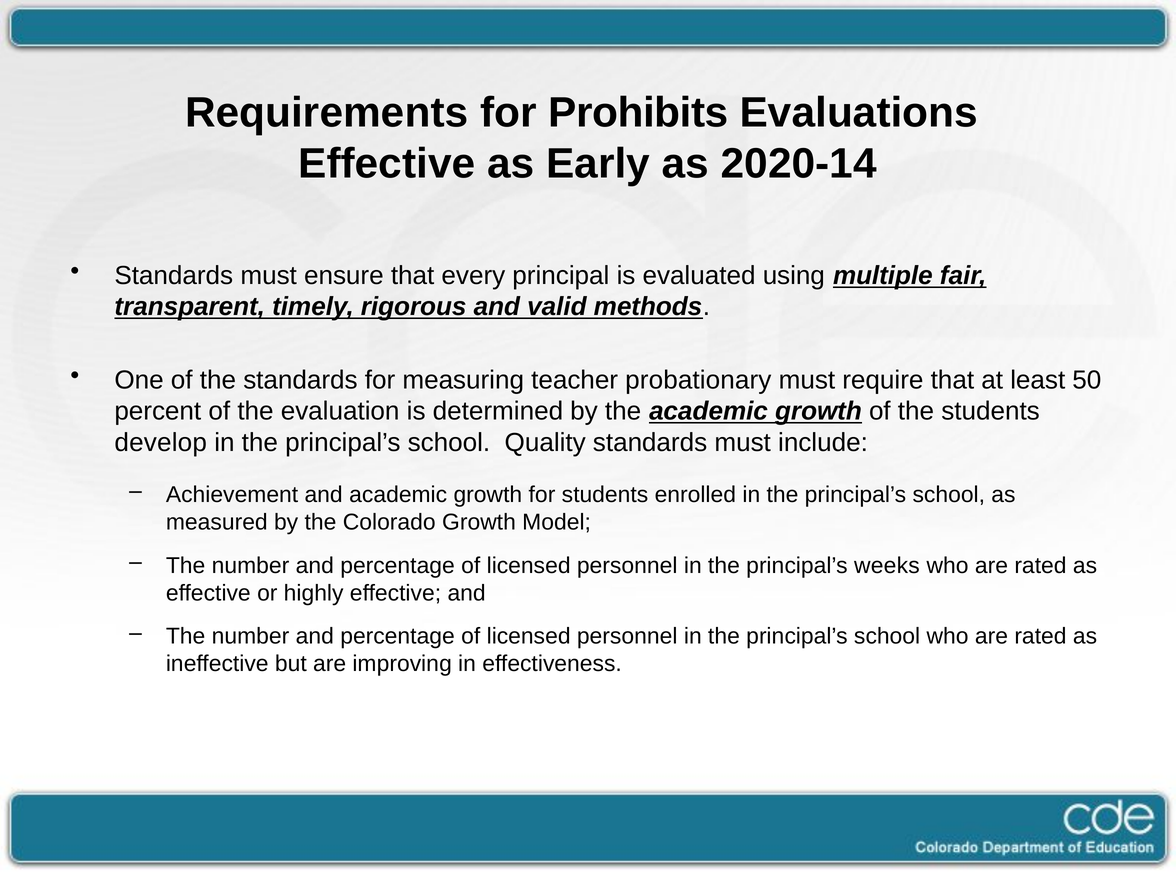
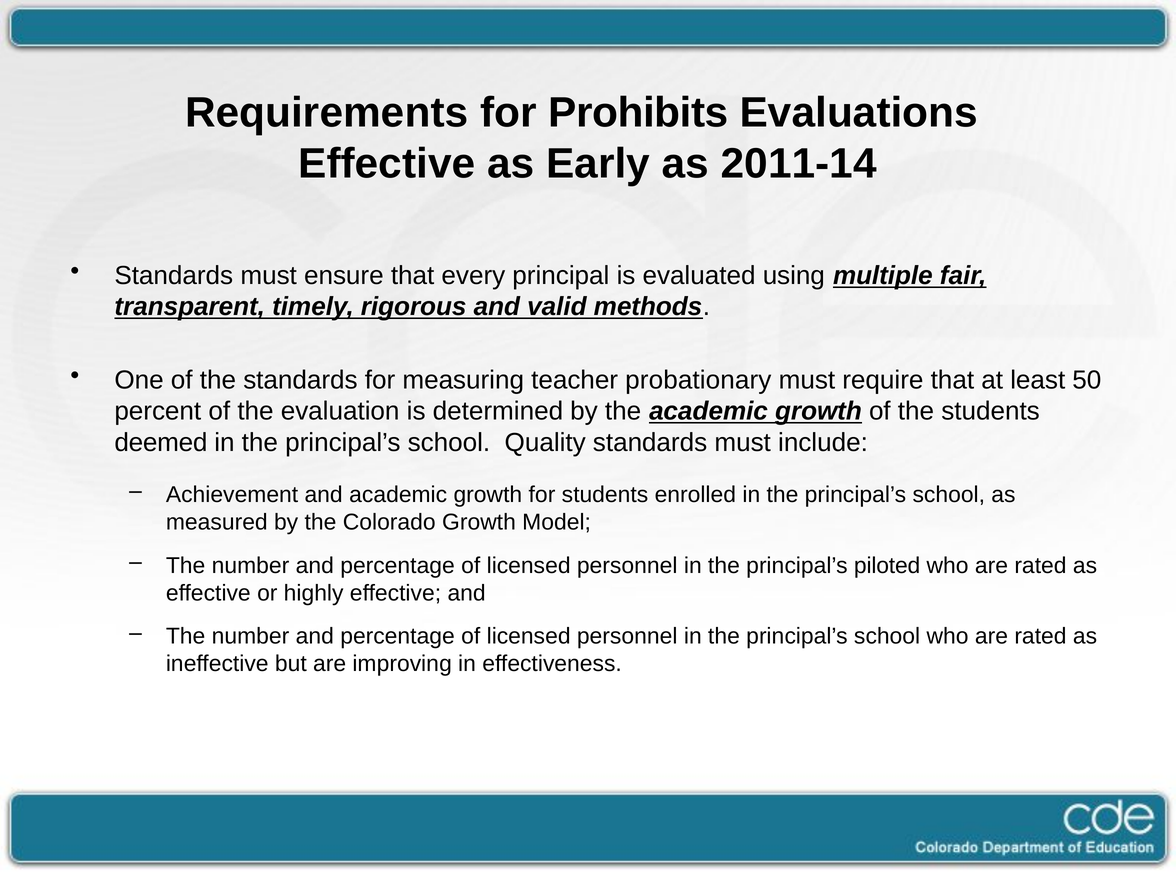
2020-14: 2020-14 -> 2011-14 (799, 164)
develop: develop -> deemed (161, 443)
weeks: weeks -> piloted (887, 566)
